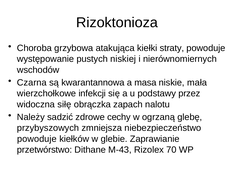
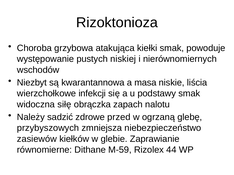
kiełki straty: straty -> smak (172, 48)
Czarna: Czarna -> Niezbyt (32, 83)
mała: mała -> liścia (197, 83)
podstawy przez: przez -> smak (189, 94)
cechy: cechy -> przed (119, 117)
powoduje: powoduje -> zasiewów (37, 139)
przetwórstwo: przetwórstwo -> równomierne (44, 150)
M-43: M-43 -> M-59 (120, 150)
70: 70 -> 44 (171, 150)
